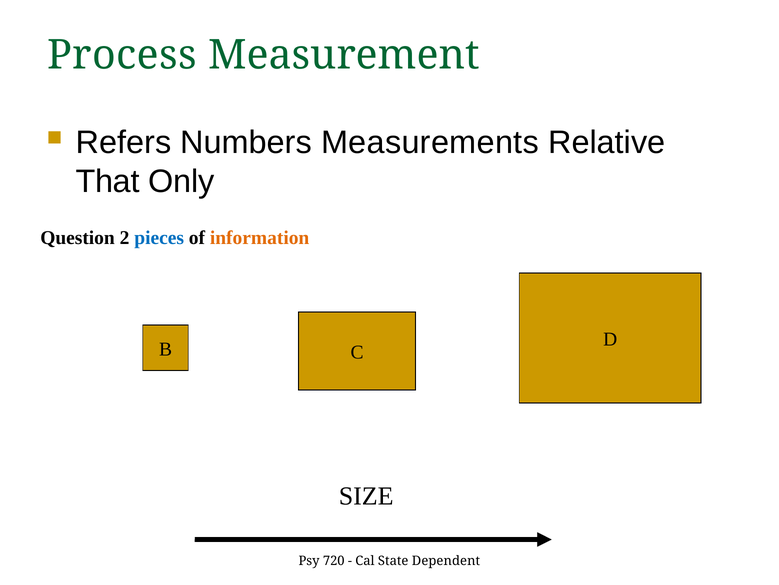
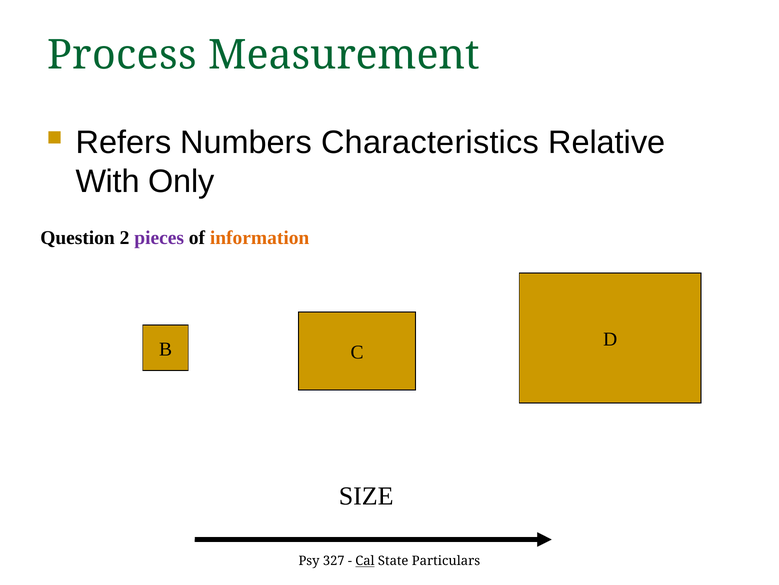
Measurements: Measurements -> Characteristics (430, 142)
That: That -> With (108, 181)
pieces colour: blue -> purple (159, 238)
720: 720 -> 327 (334, 560)
Cal underline: none -> present (365, 560)
Dependent: Dependent -> Particulars (446, 560)
